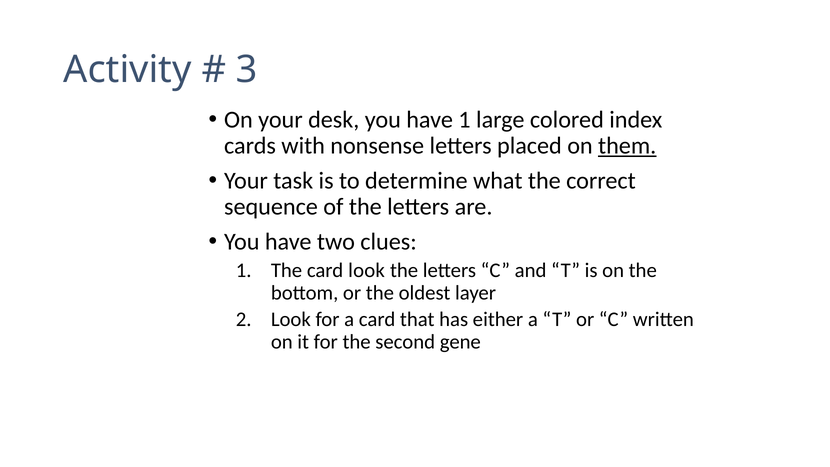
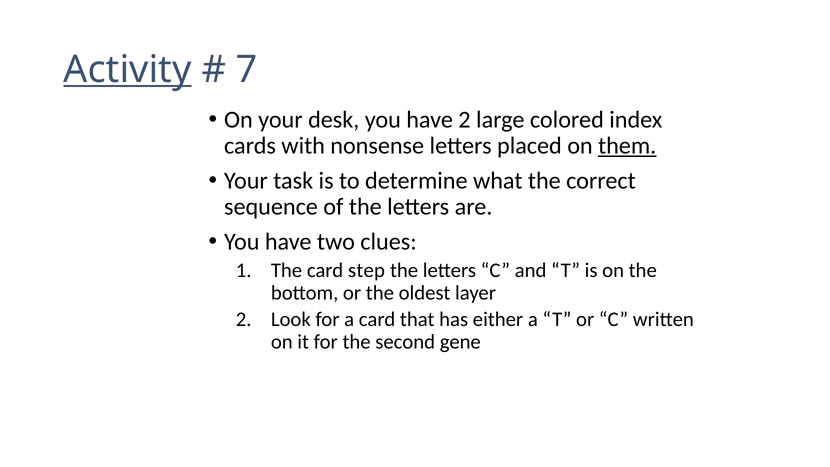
Activity underline: none -> present (127, 70)
3: 3 -> 7 (247, 70)
have 1: 1 -> 2 (464, 120)
card look: look -> step (367, 270)
